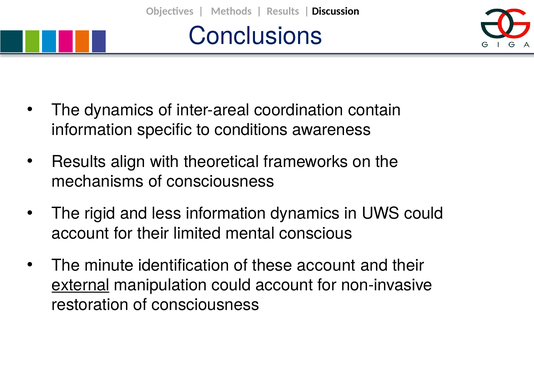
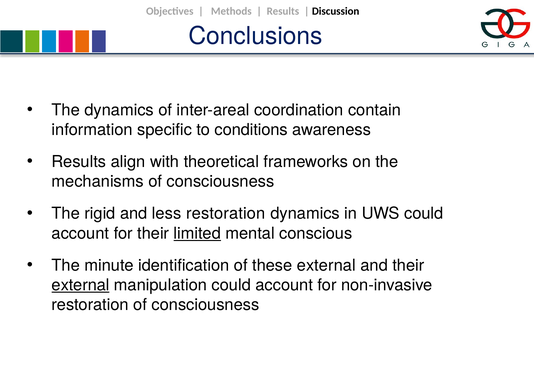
less information: information -> restoration (226, 213)
limited underline: none -> present (197, 233)
these account: account -> external (326, 265)
